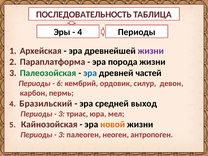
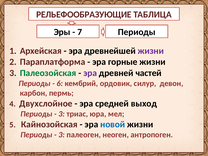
ПОСЛЕДОВАТЕЛЬНОСТЬ: ПОСЛЕДОВАТЕЛЬНОСТЬ -> РЕЛЬЕФООБРАЗУЮЩИЕ (84, 15)
4: 4 -> 7 (80, 32)
порода: порода -> горные (123, 62)
эра colour: blue -> purple (90, 73)
Бразильский: Бразильский -> Двухслойное (46, 104)
новой colour: orange -> blue (113, 124)
